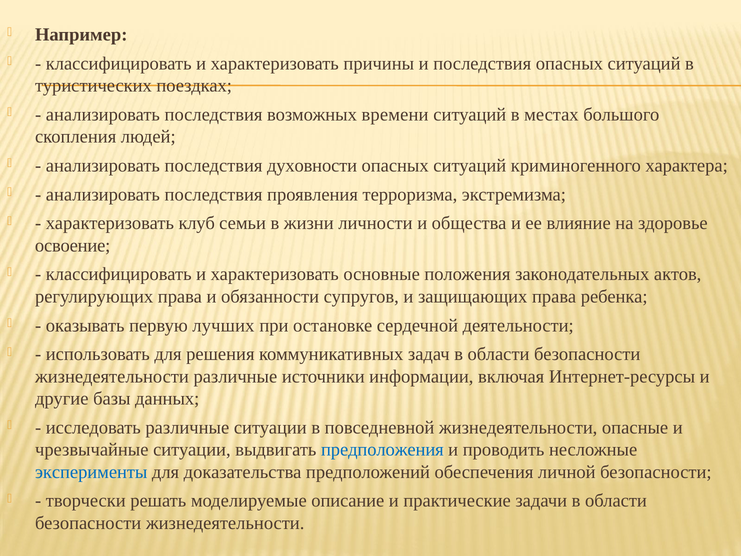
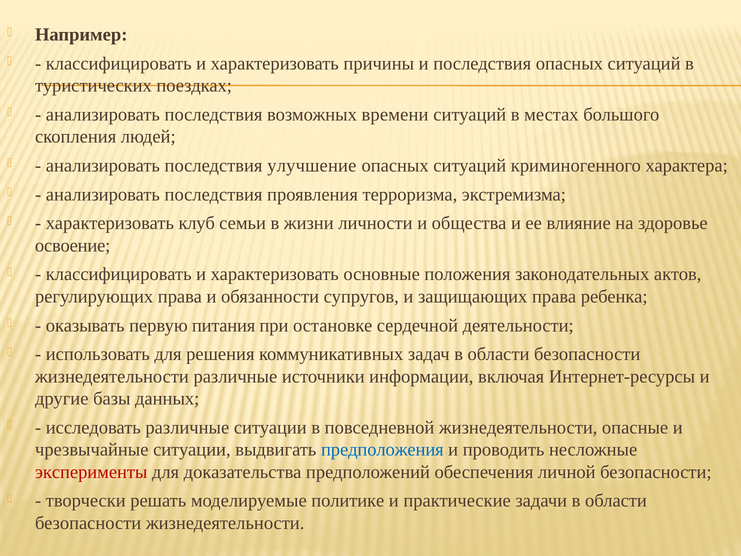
духовности: духовности -> улучшение (312, 166)
лучших: лучших -> питания (224, 325)
эксперименты colour: blue -> red (91, 472)
описание: описание -> политике (348, 501)
